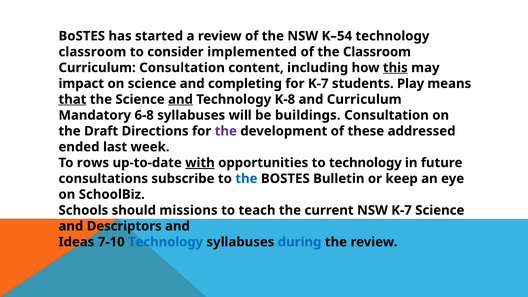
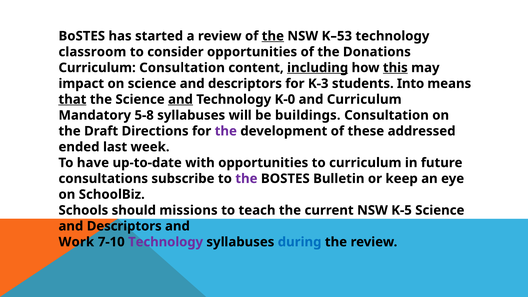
the underline: none -> present (273, 36)
K–54: K–54 -> K–53 (337, 36)
consider implemented: implemented -> opportunities (252, 52)
the Classroom: Classroom -> Donations (377, 52)
including underline: none -> present (318, 68)
on science and completing: completing -> descriptors (245, 84)
for K-7: K-7 -> K-3 (318, 84)
Play: Play -> Into (411, 84)
K-8: K-8 -> K-0 (285, 99)
6-8: 6-8 -> 5-8 (144, 115)
rows: rows -> have (93, 163)
with underline: present -> none (200, 163)
to technology: technology -> curriculum (365, 163)
the colour: blue -> purple (246, 179)
NSW K-7: K-7 -> K-5 (402, 210)
Ideas: Ideas -> Work (76, 242)
Technology colour: blue -> purple (166, 242)
